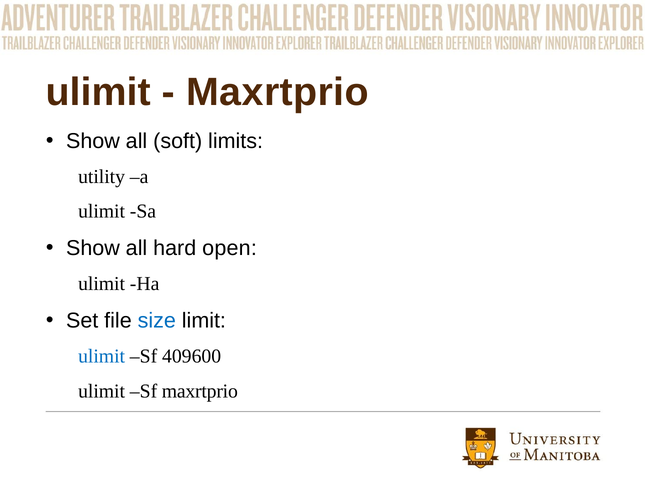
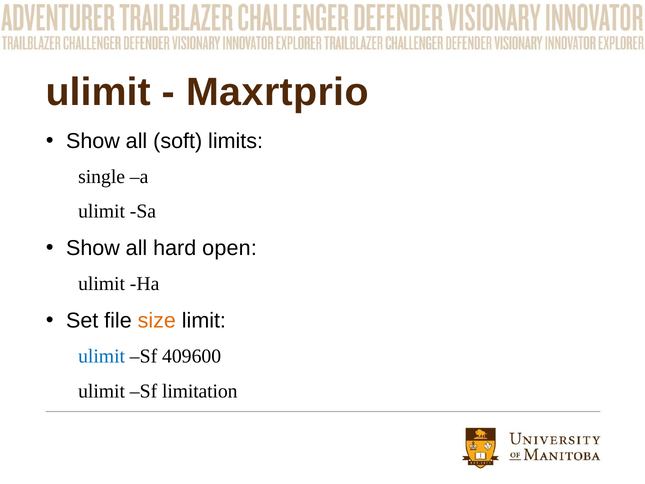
utility: utility -> single (102, 177)
size colour: blue -> orange (157, 321)
Sf maxrtprio: maxrtprio -> limitation (200, 391)
